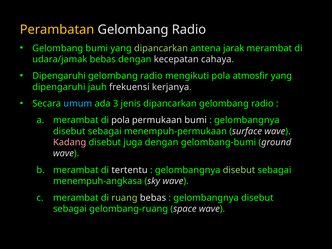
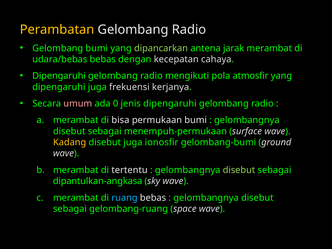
udara/jamak: udara/jamak -> udara/bebas (60, 59)
dipengaruhi jauh: jauh -> juga (97, 87)
umum colour: light blue -> pink (78, 104)
3: 3 -> 0 (116, 104)
jenis dipancarkan: dipancarkan -> dipengaruhi (170, 104)
di pola: pola -> bisa (120, 120)
Kadang colour: pink -> yellow (70, 142)
juga dengan: dengan -> ionosfir (162, 142)
menempuh-angkasa: menempuh-angkasa -> dipantulkan-angkasa (98, 181)
ruang colour: light green -> light blue (124, 198)
